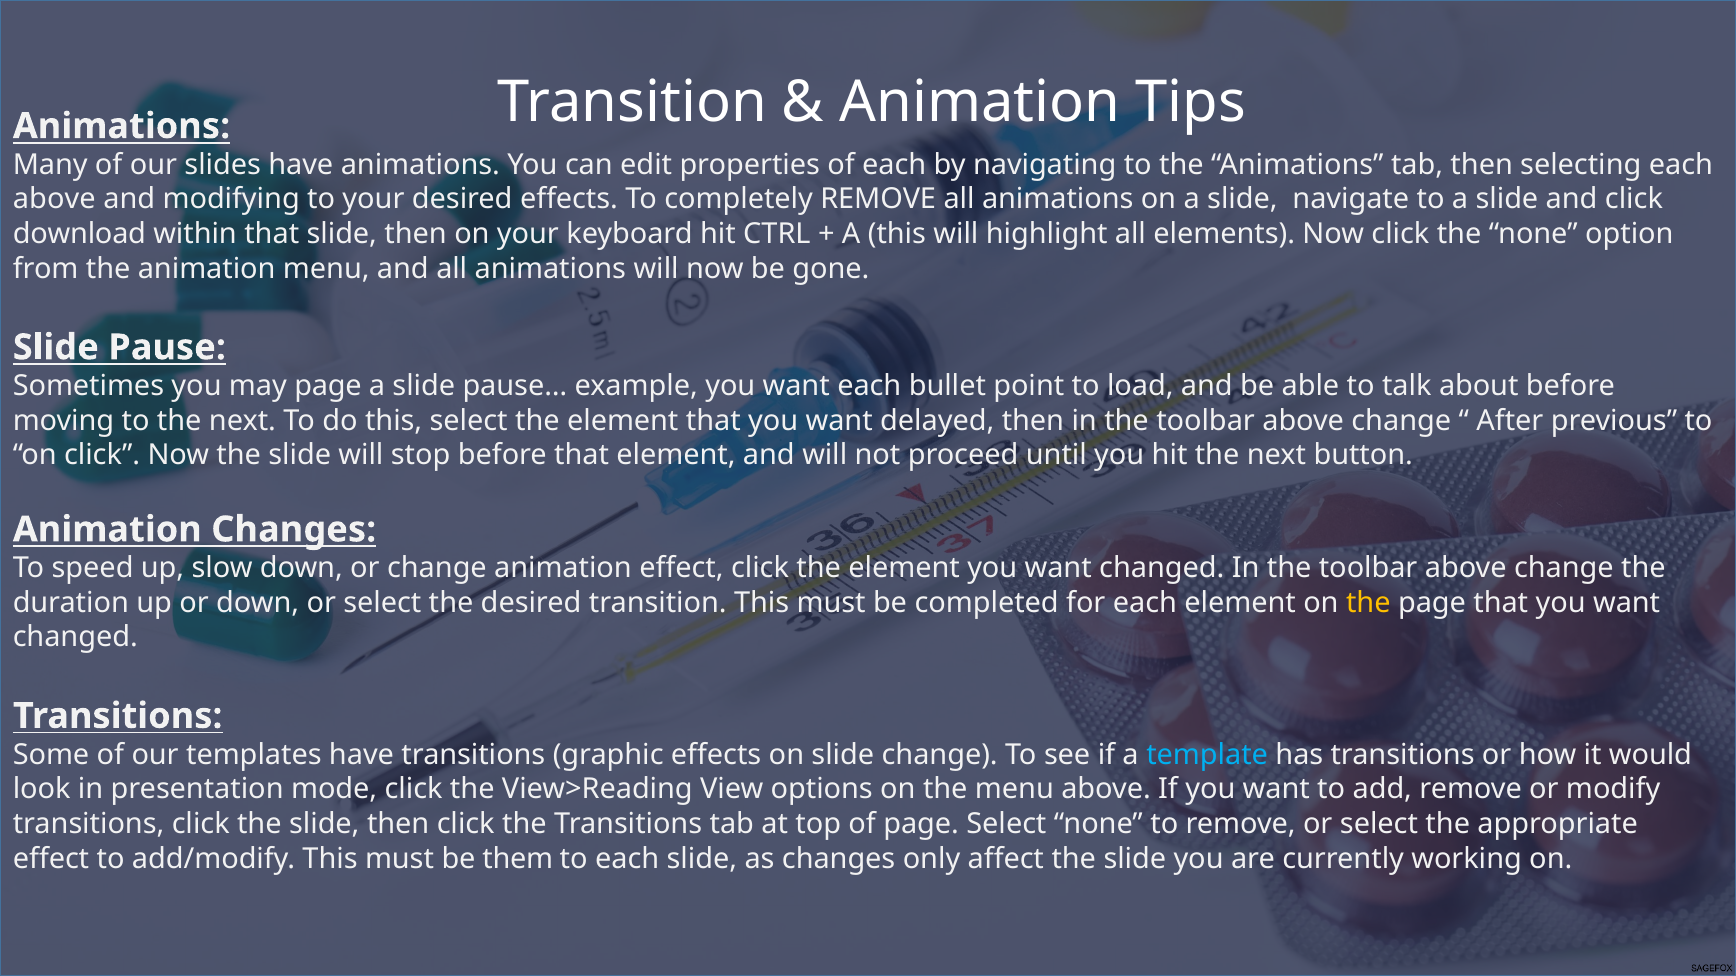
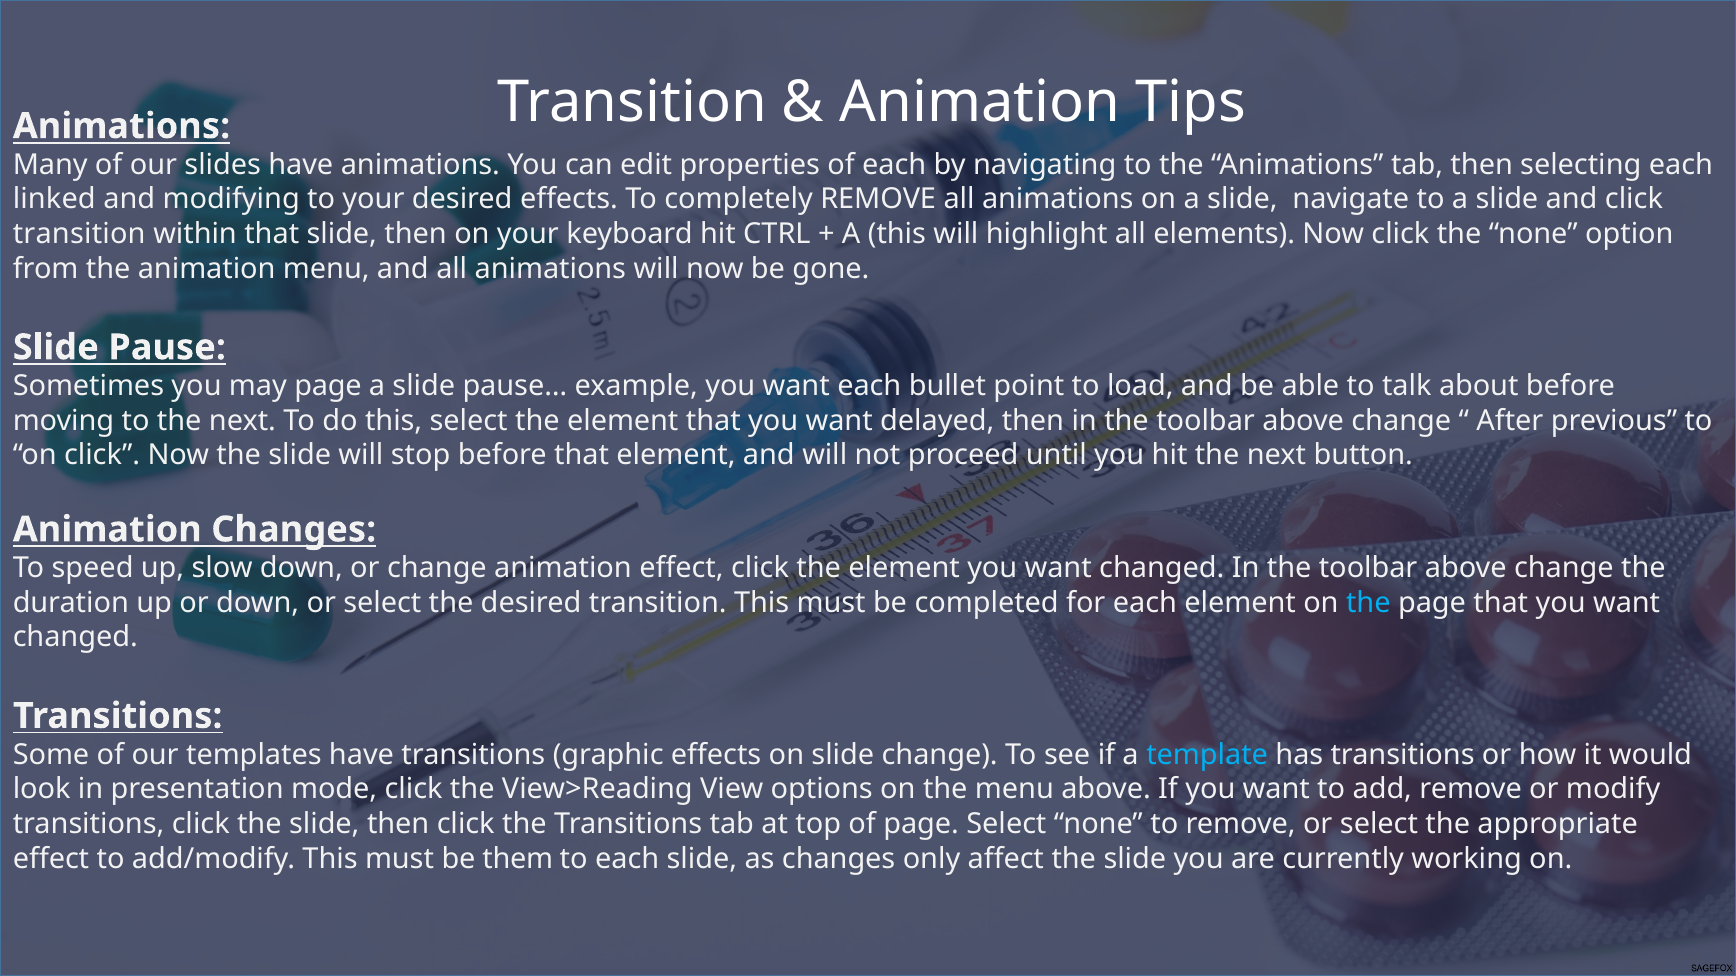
above: above -> linked (54, 199)
download: download -> transition (79, 234)
the colour: yellow -> light blue (1368, 603)
